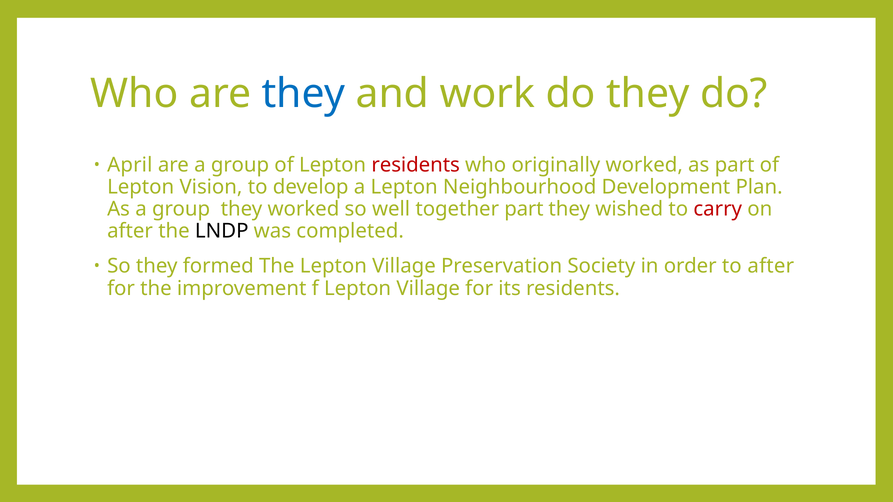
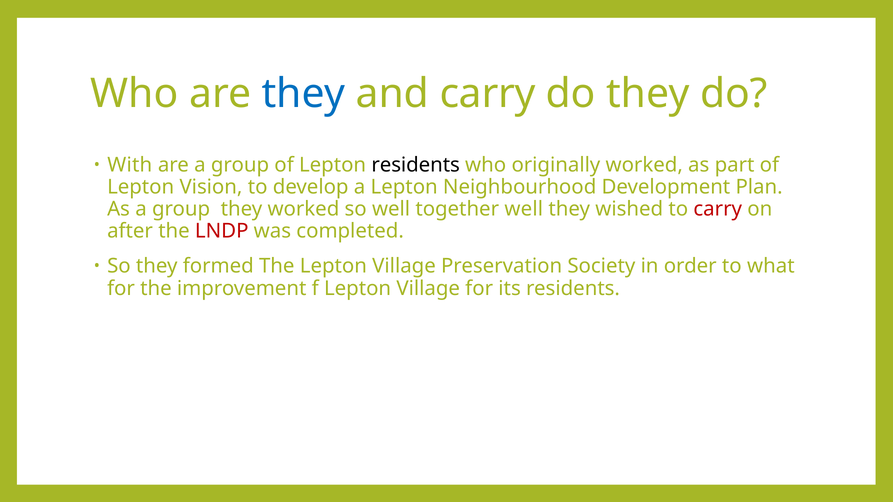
and work: work -> carry (488, 94)
April: April -> With (130, 165)
residents colour: red -> black (416, 165)
together part: part -> well (524, 209)
LNDP colour: black -> red (222, 231)
to after: after -> what (771, 266)
